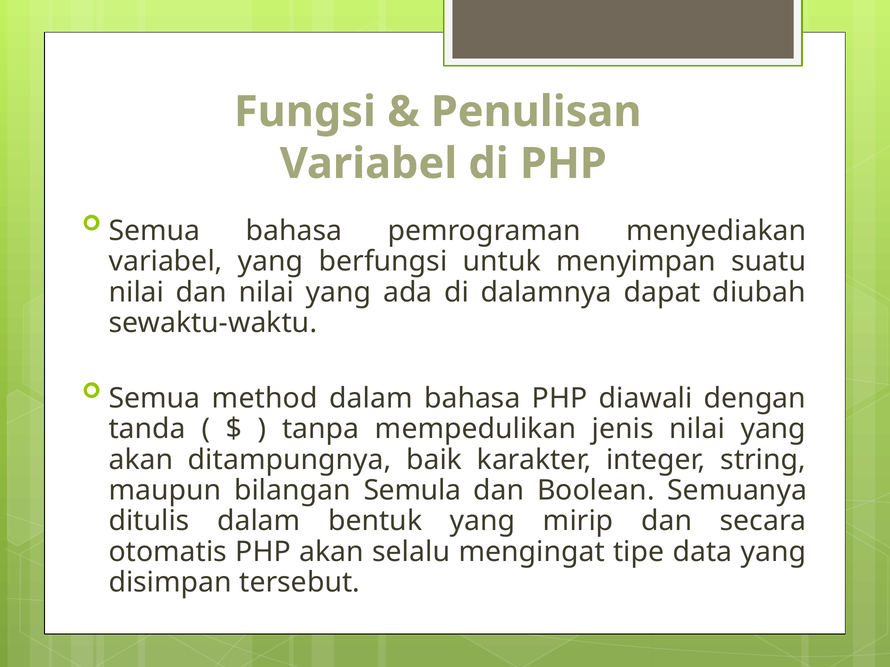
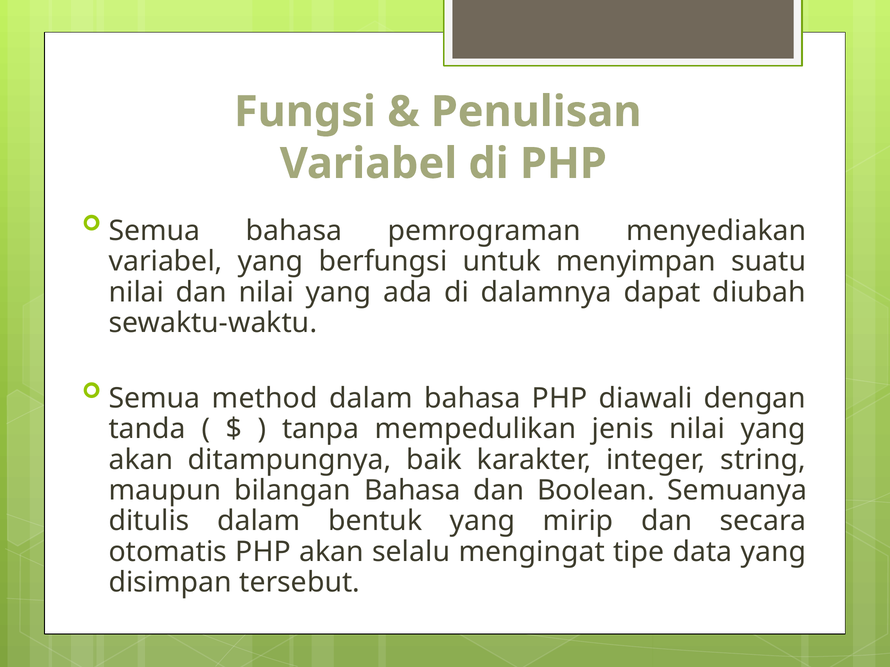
bilangan Semula: Semula -> Bahasa (412, 491)
